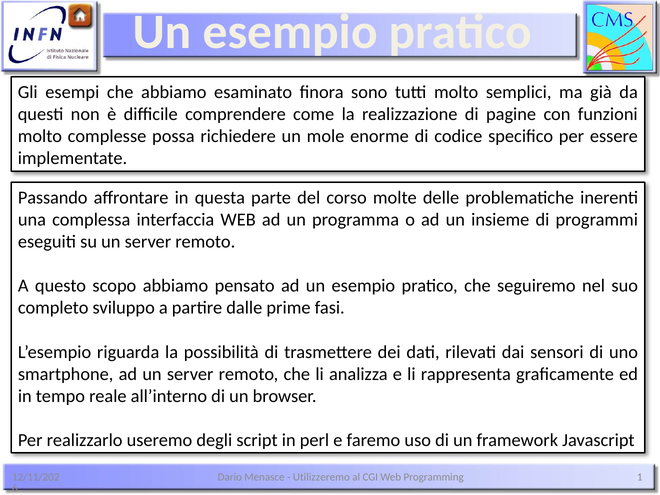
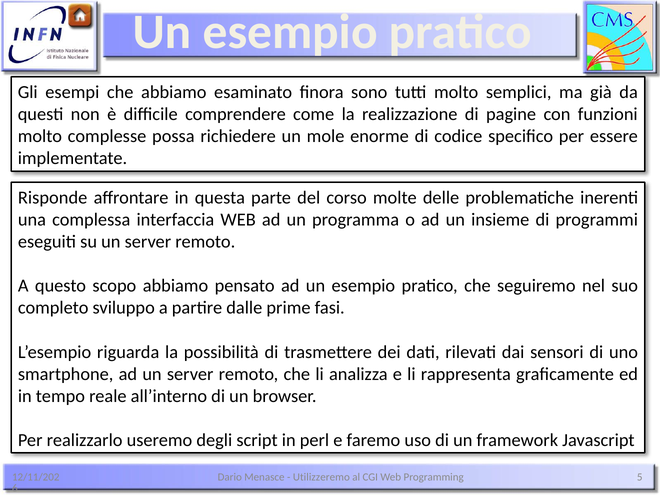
Passando: Passando -> Risponde (53, 198)
1: 1 -> 5 (640, 477)
